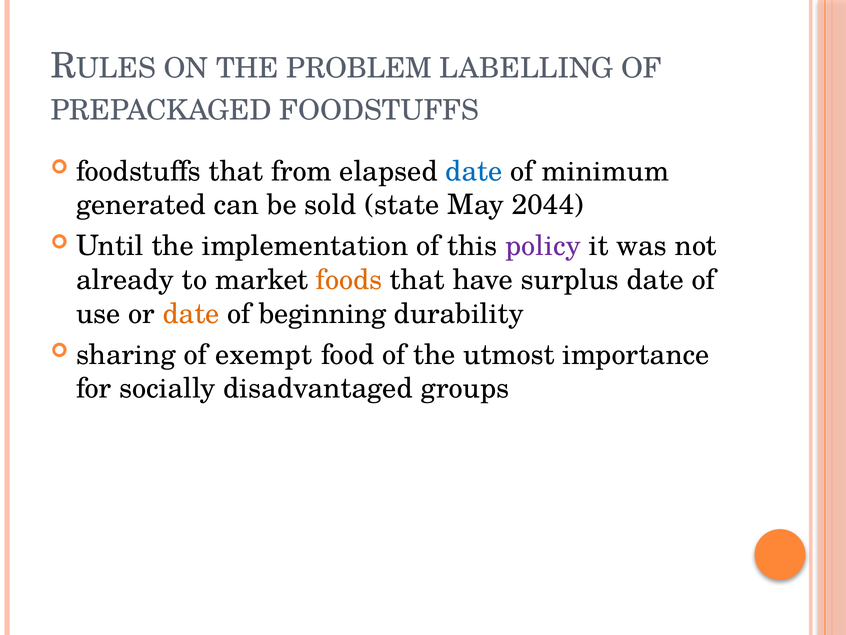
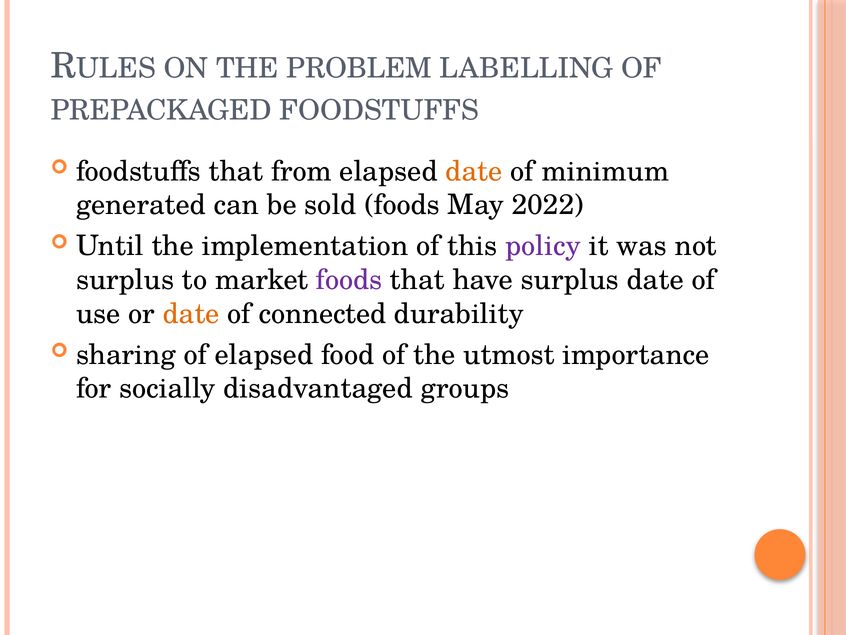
date colour: blue -> orange (474, 171)
sold state: state -> foods (402, 205)
2044: 2044 -> 2022 (548, 205)
already: already -> surplus (125, 280)
foods colour: orange -> purple (349, 280)
beginning: beginning -> connected (323, 314)
of exempt: exempt -> elapsed (264, 354)
